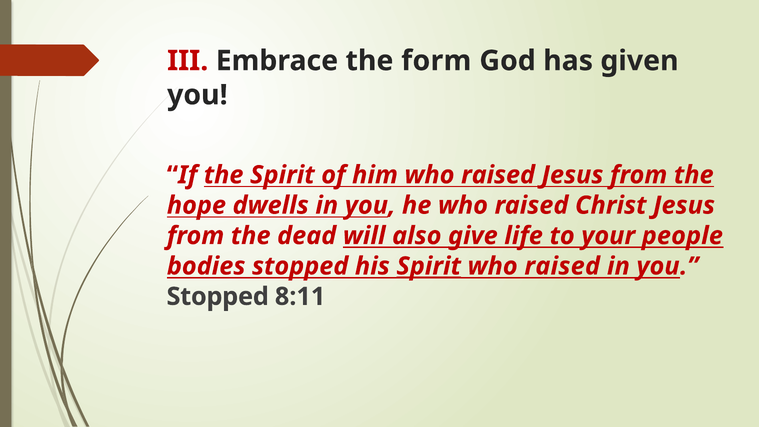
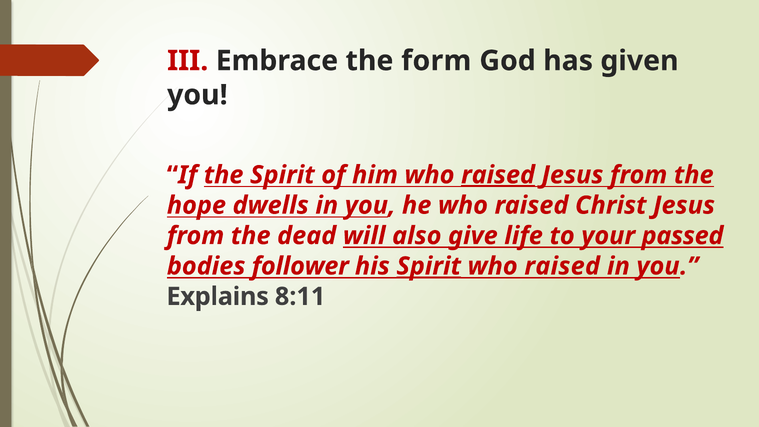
raised underline: none -> present (498, 175)
people: people -> passed (683, 236)
bodies stopped: stopped -> follower (300, 266)
Stopped: Stopped -> Explains (218, 297)
